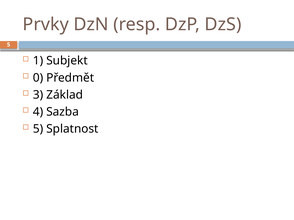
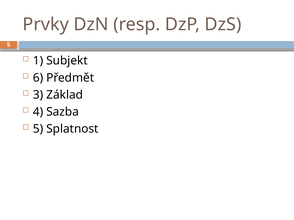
0: 0 -> 6 (38, 78)
